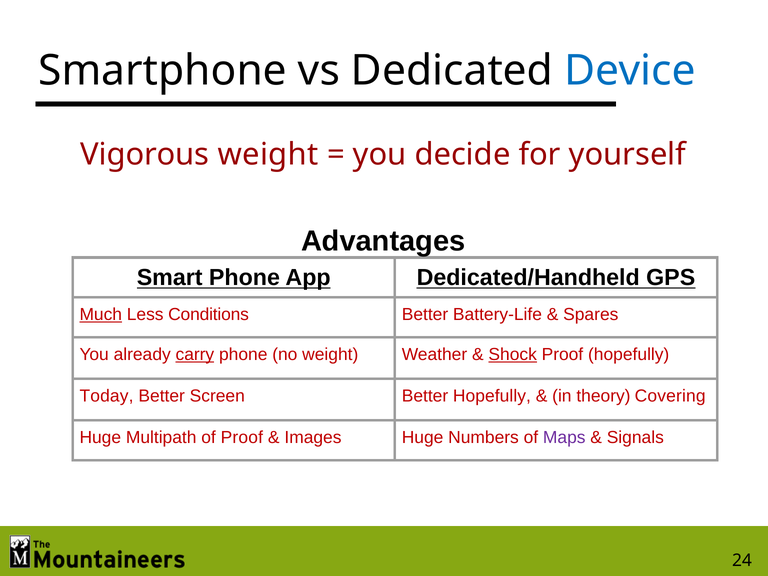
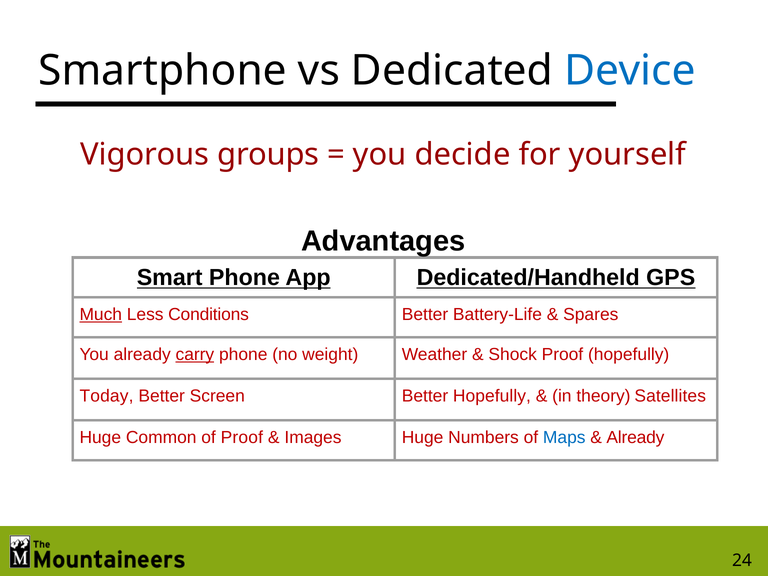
Vigorous weight: weight -> groups (268, 154)
Shock underline: present -> none (513, 354)
Covering: Covering -> Satellites (670, 396)
Multipath: Multipath -> Common (161, 437)
Maps colour: purple -> blue (564, 437)
Signals: Signals -> Already (635, 437)
